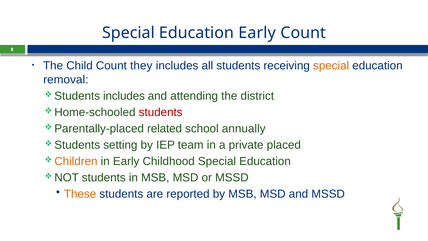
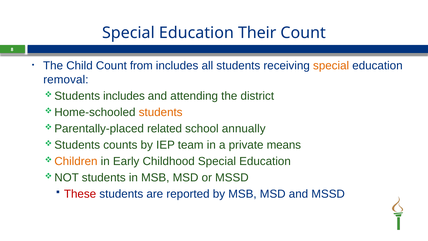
Education Early: Early -> Their (257, 33)
they: they -> from (141, 66)
students colour: red -> orange (161, 112)
setting: setting -> counts (120, 145)
placed: placed -> means (284, 145)
These colour: orange -> red (80, 194)
